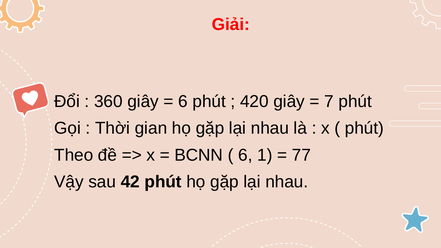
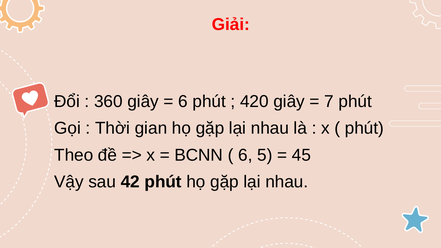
1: 1 -> 5 (265, 155)
77: 77 -> 45 (301, 155)
